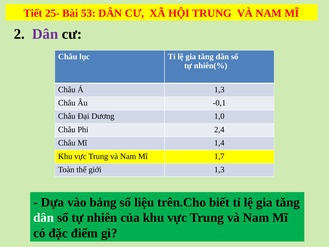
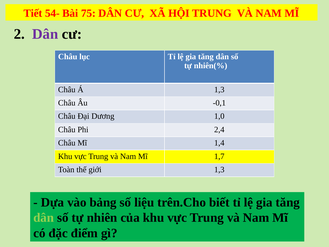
25-: 25- -> 54- (52, 13)
53: 53 -> 75 (88, 13)
dân colour: white -> light green (44, 217)
